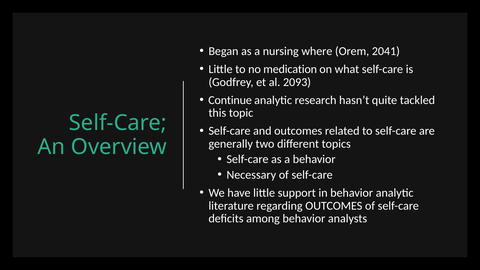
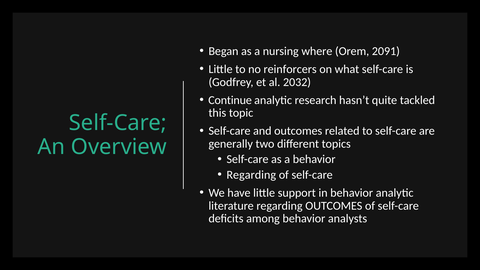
2041: 2041 -> 2091 (386, 51)
medication: medication -> reinforcers (290, 69)
2093: 2093 -> 2032 (297, 82)
Necessary: Necessary -> Regarding (251, 175)
